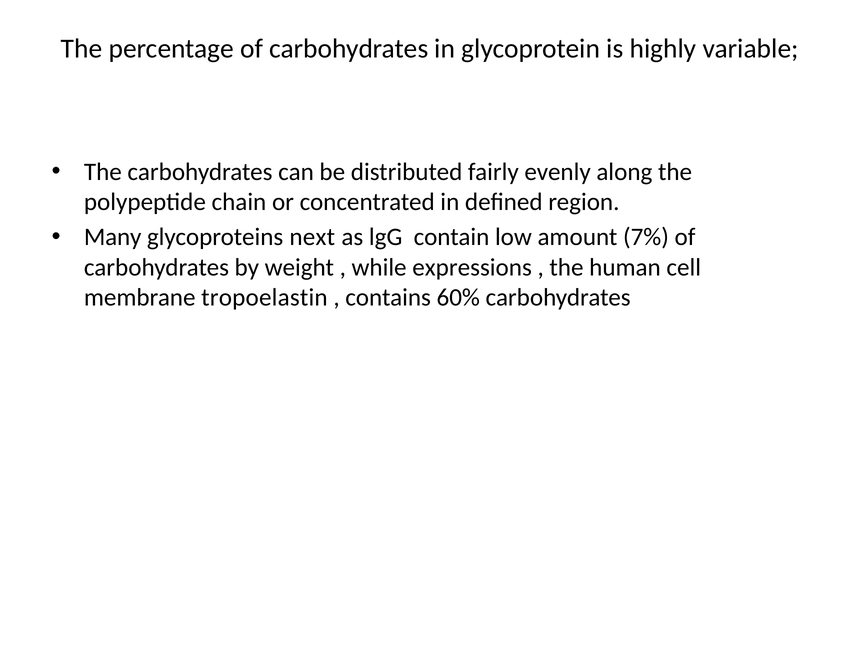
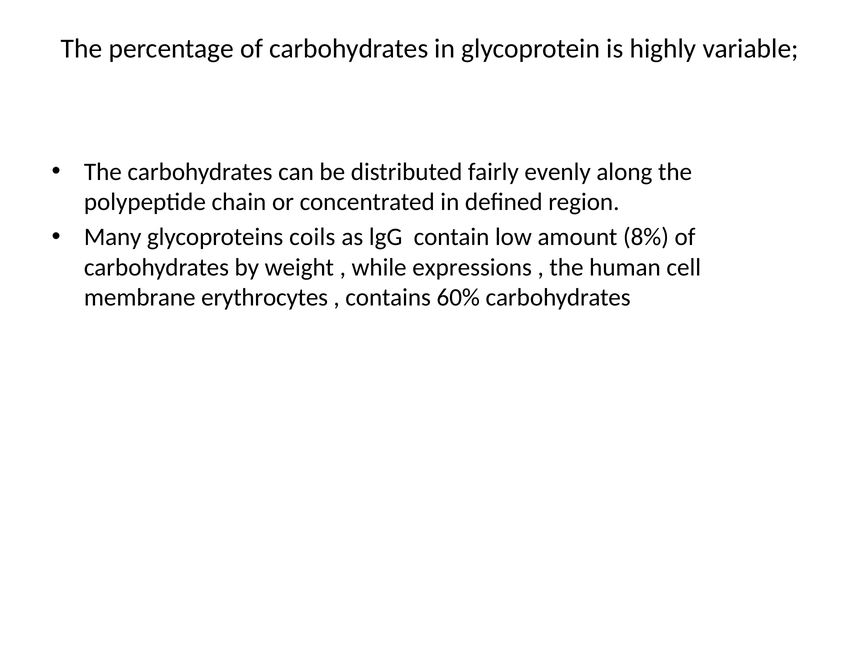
next: next -> coils (312, 237)
7%: 7% -> 8% (646, 237)
tropoelastin: tropoelastin -> erythrocytes (265, 297)
